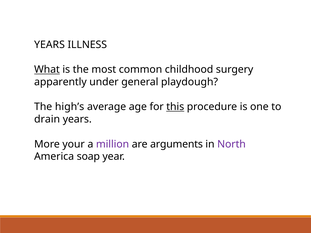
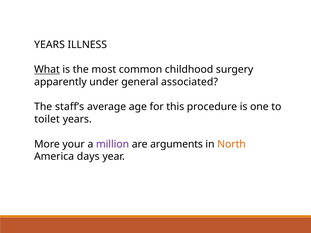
playdough: playdough -> associated (189, 82)
high’s: high’s -> staff’s (70, 107)
this underline: present -> none (175, 107)
drain: drain -> toilet (47, 119)
North colour: purple -> orange (231, 144)
soap: soap -> days (88, 157)
